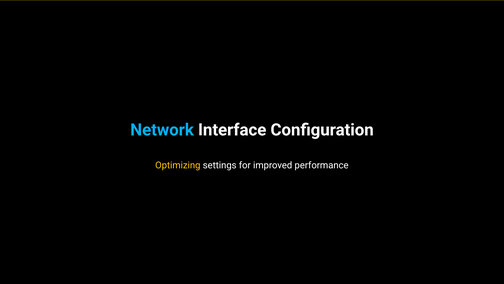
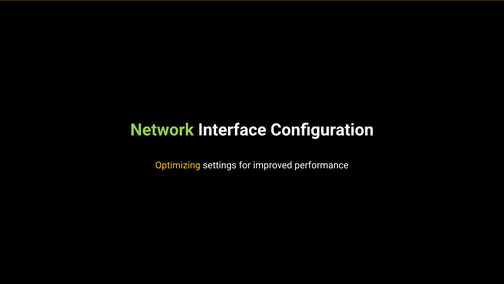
Network colour: light blue -> light green (162, 130)
